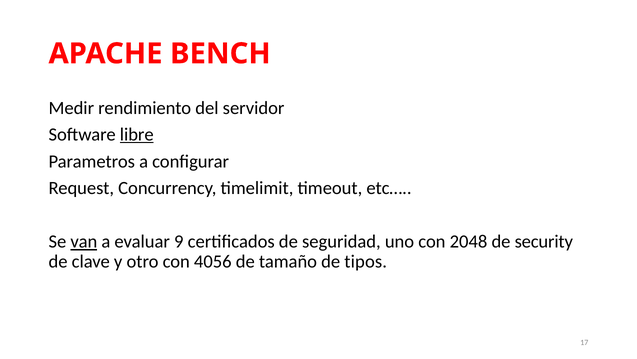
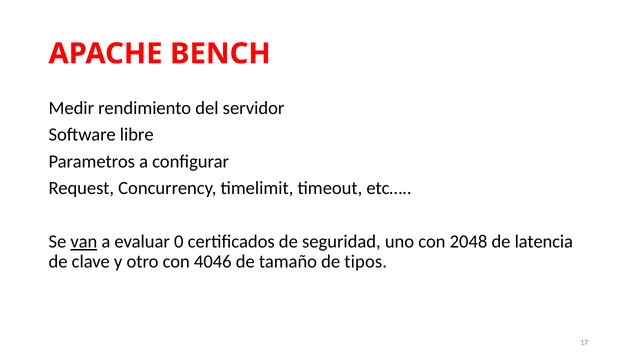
libre underline: present -> none (137, 134)
9: 9 -> 0 (179, 241)
security: security -> latencia (544, 241)
4056: 4056 -> 4046 (213, 261)
